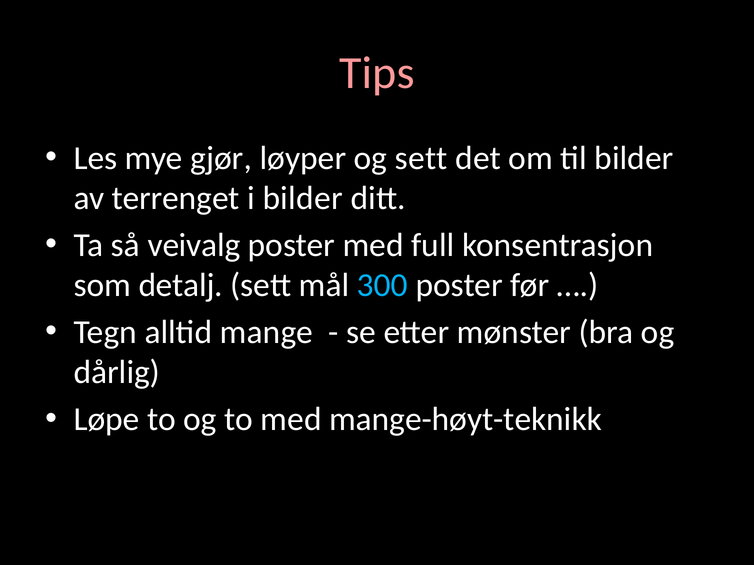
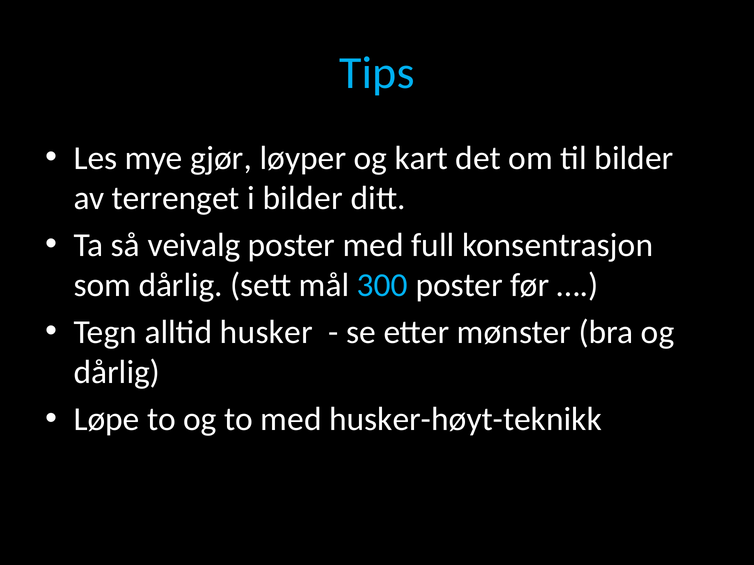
Tips colour: pink -> light blue (377, 73)
og sett: sett -> kart (421, 158)
som detalj: detalj -> dårlig (181, 286)
mange: mange -> husker (266, 332)
mange-høyt-teknikk: mange-høyt-teknikk -> husker-høyt-teknikk (466, 420)
